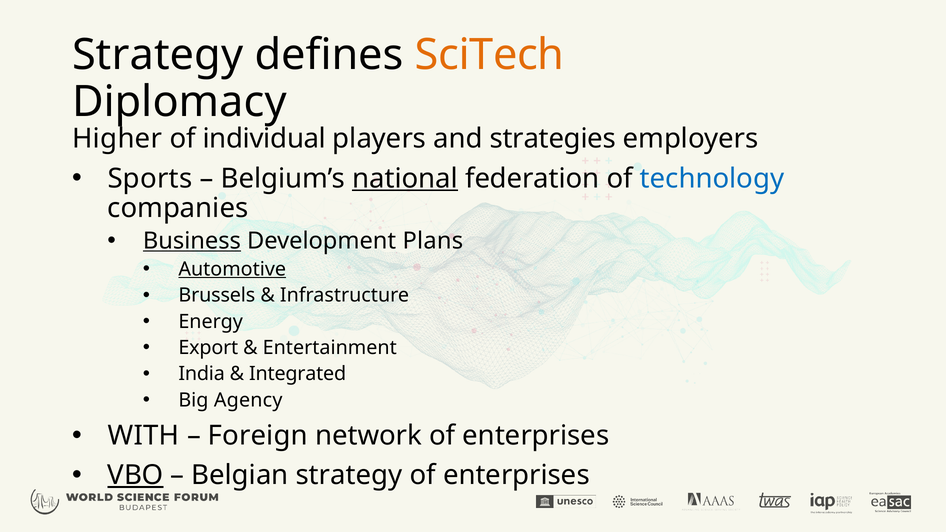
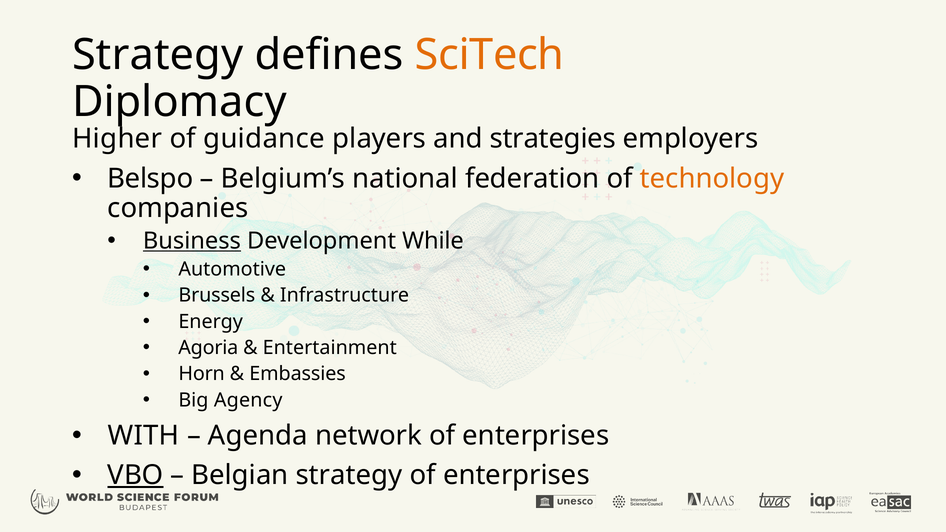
individual: individual -> guidance (264, 139)
Sports: Sports -> Belspo (150, 178)
national underline: present -> none (405, 178)
technology colour: blue -> orange (712, 178)
Plans: Plans -> While (433, 241)
Automotive underline: present -> none (232, 269)
Export: Export -> Agoria (208, 348)
India: India -> Horn (202, 374)
Integrated: Integrated -> Embassies (298, 374)
Foreign: Foreign -> Agenda (258, 436)
